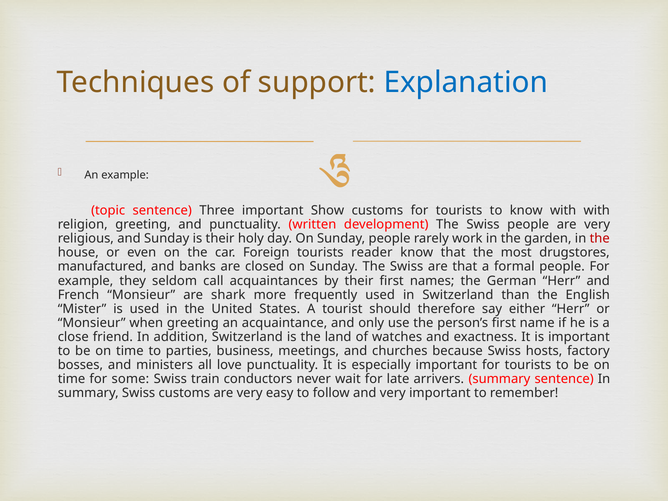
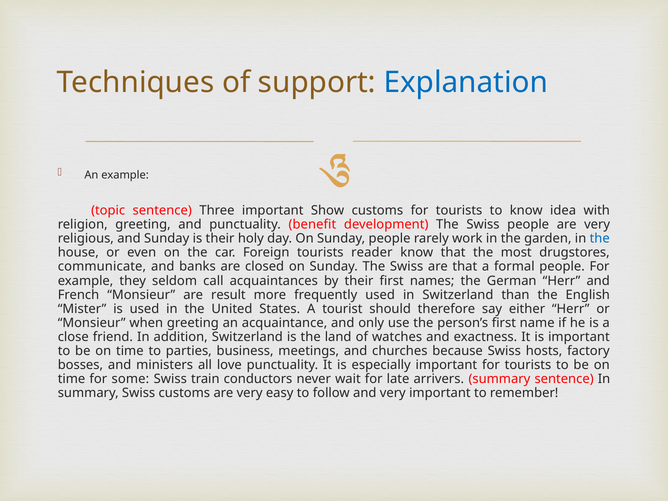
know with: with -> idea (563, 210)
written: written -> benefit (312, 225)
the colour: red -> blue (600, 239)
manufactured: manufactured -> communicate (102, 267)
shark: shark -> result (228, 295)
